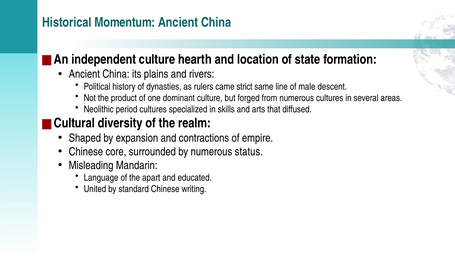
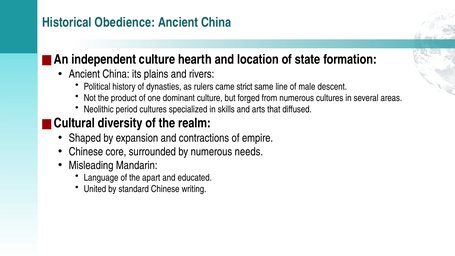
Momentum: Momentum -> Obedience (125, 23)
status: status -> needs (249, 152)
